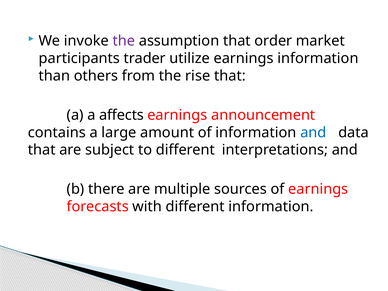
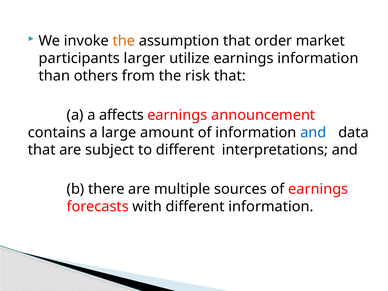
the colour: purple -> orange (124, 41)
trader: trader -> larger (145, 58)
rise: rise -> risk (198, 76)
